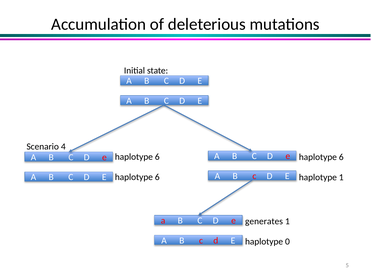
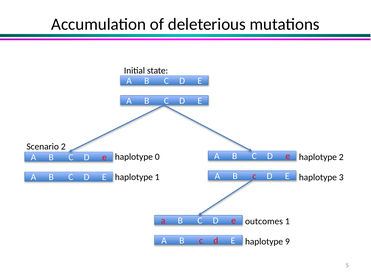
Scenario 4: 4 -> 2 (63, 147)
6: 6 -> 0 (157, 157)
6: 6 -> 2 (341, 157)
6: 6 -> 1 (157, 177)
haplotype 1: 1 -> 3 (341, 177)
generates: generates -> outcomes (264, 222)
0: 0 -> 9 (287, 242)
